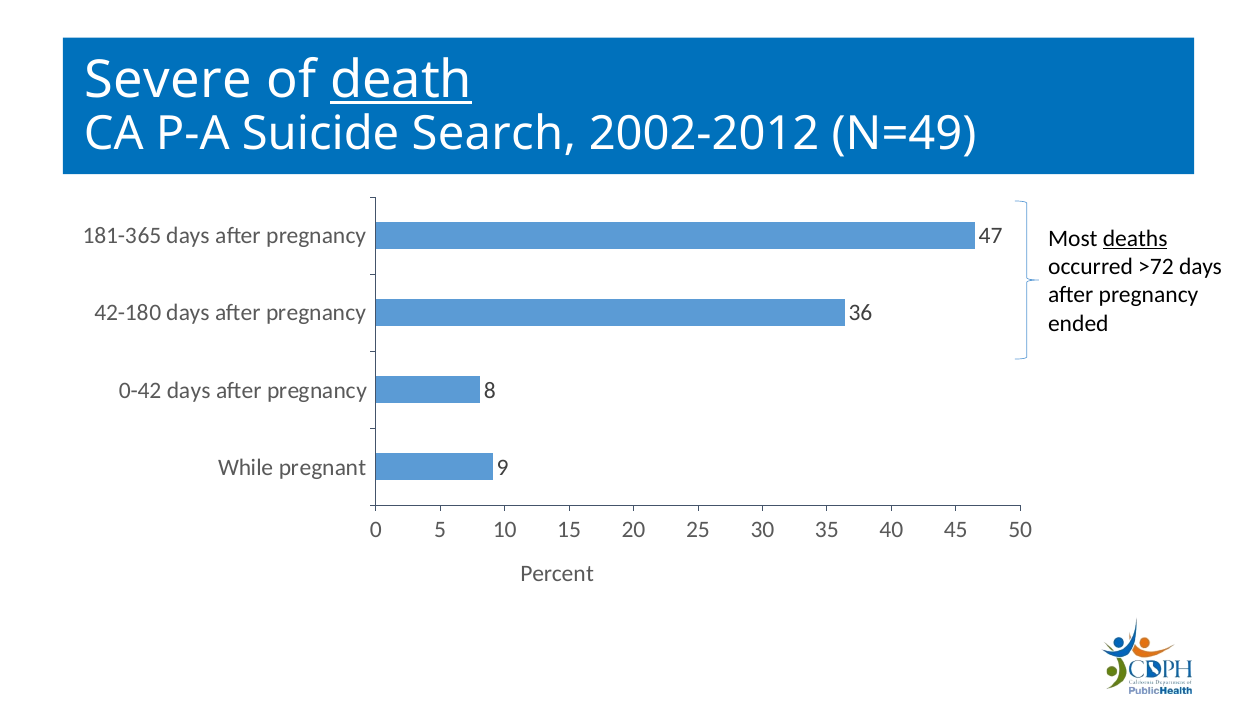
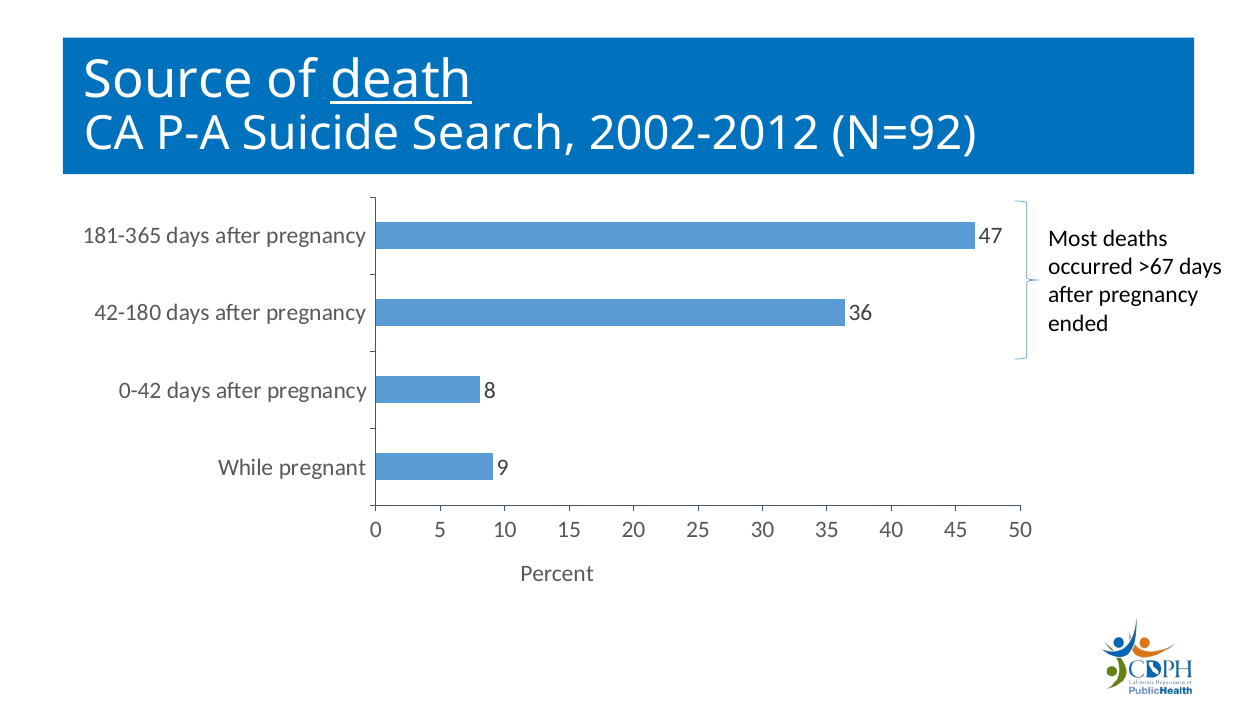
Severe: Severe -> Source (169, 80)
N=49: N=49 -> N=92 (904, 134)
deaths underline: present -> none (1135, 239)
>72: >72 -> >67 (1156, 267)
